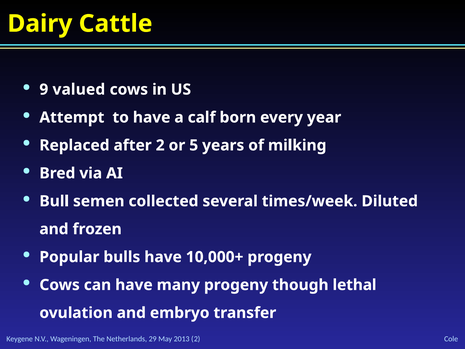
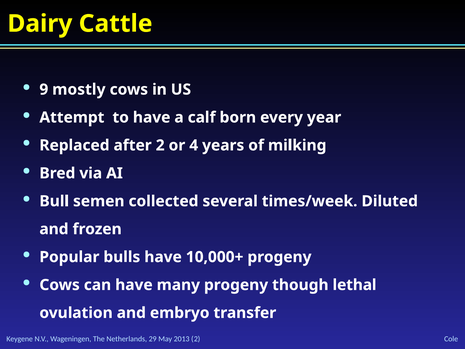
valued: valued -> mostly (79, 89)
5: 5 -> 4 (194, 145)
